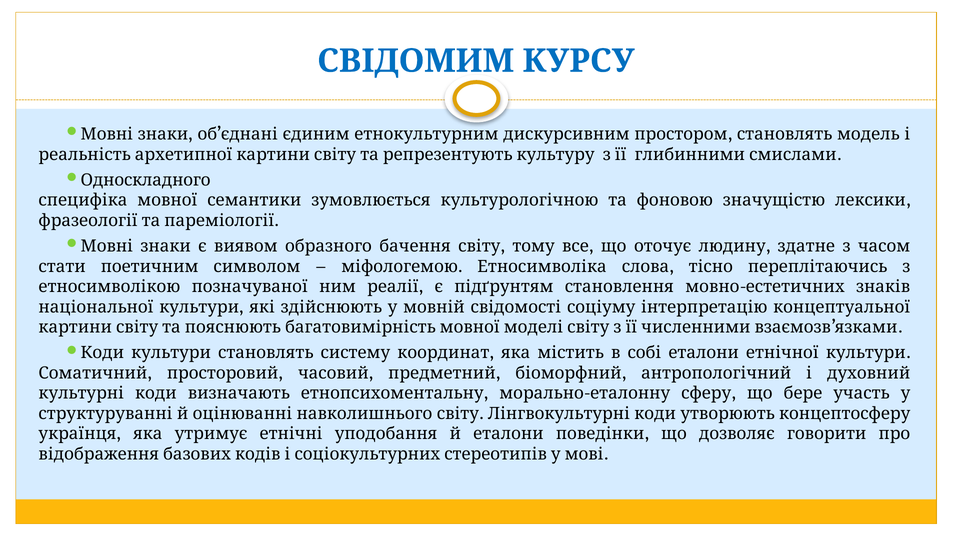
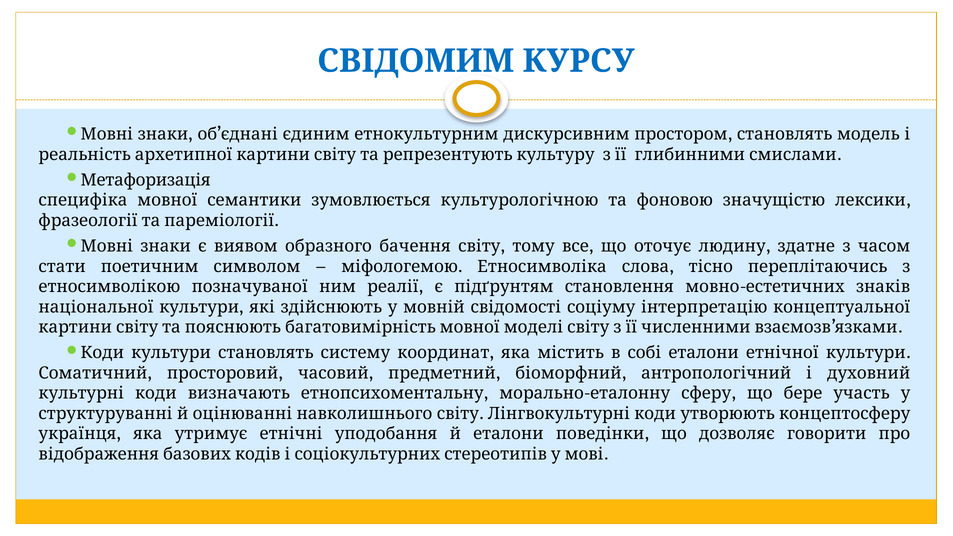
Односкладного: Односкладного -> Метафоризація (146, 180)
